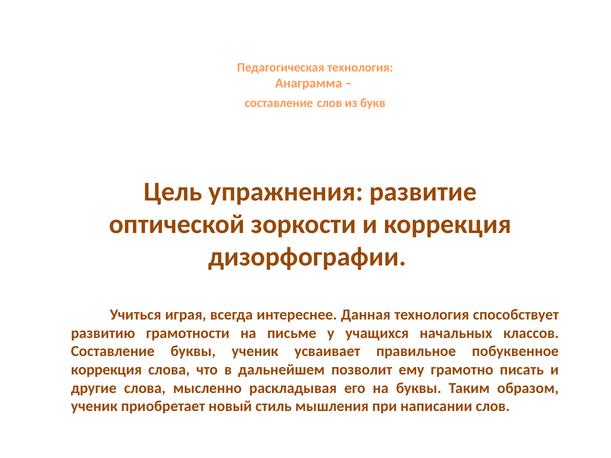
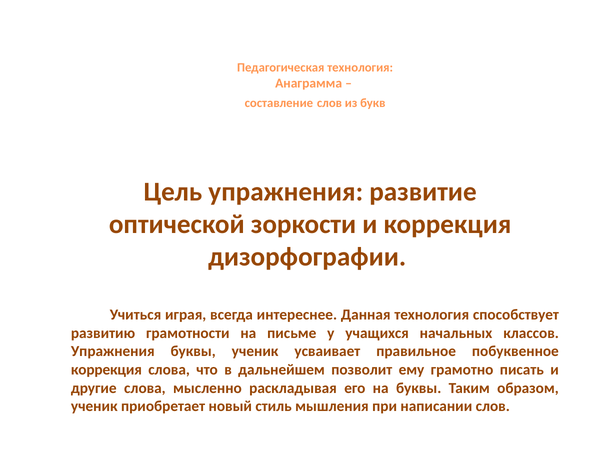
Составление: Составление -> Упражнения (113, 352)
